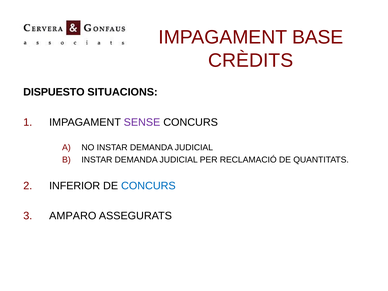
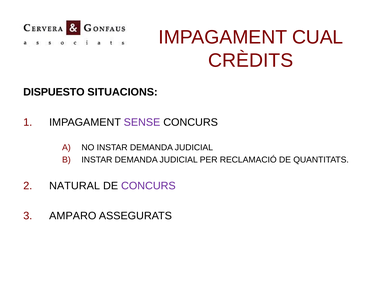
BASE: BASE -> CUAL (318, 37)
INFERIOR: INFERIOR -> NATURAL (75, 186)
CONCURS colour: blue -> purple (148, 186)
